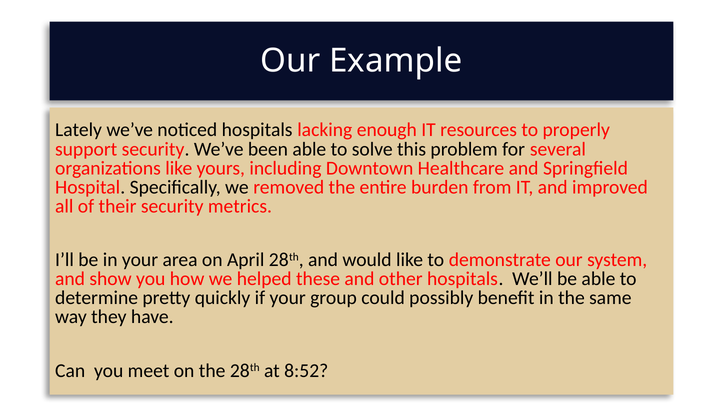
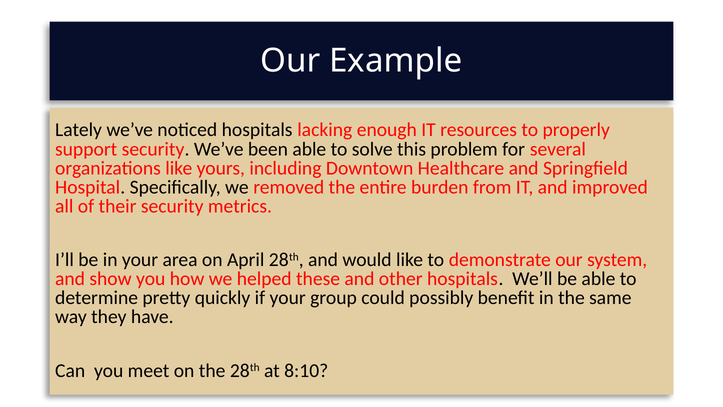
8:52: 8:52 -> 8:10 (306, 370)
